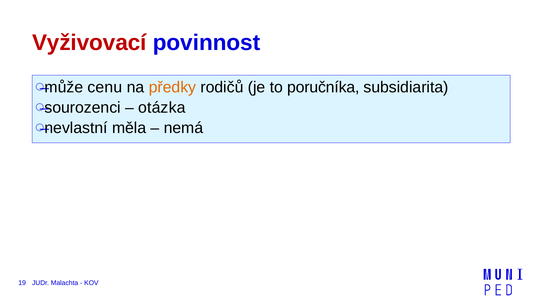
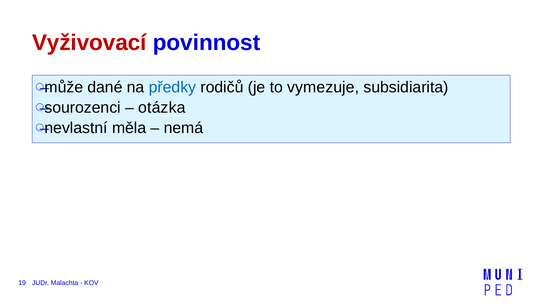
cenu: cenu -> dané (105, 87)
předky colour: orange -> blue (172, 87)
poručníka: poručníka -> vymezuje (323, 87)
